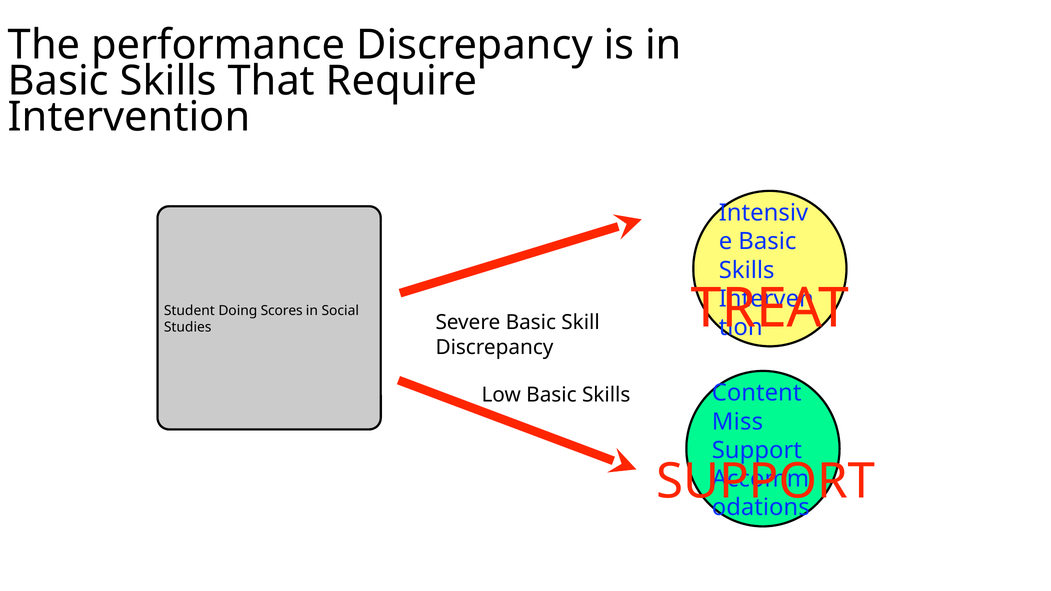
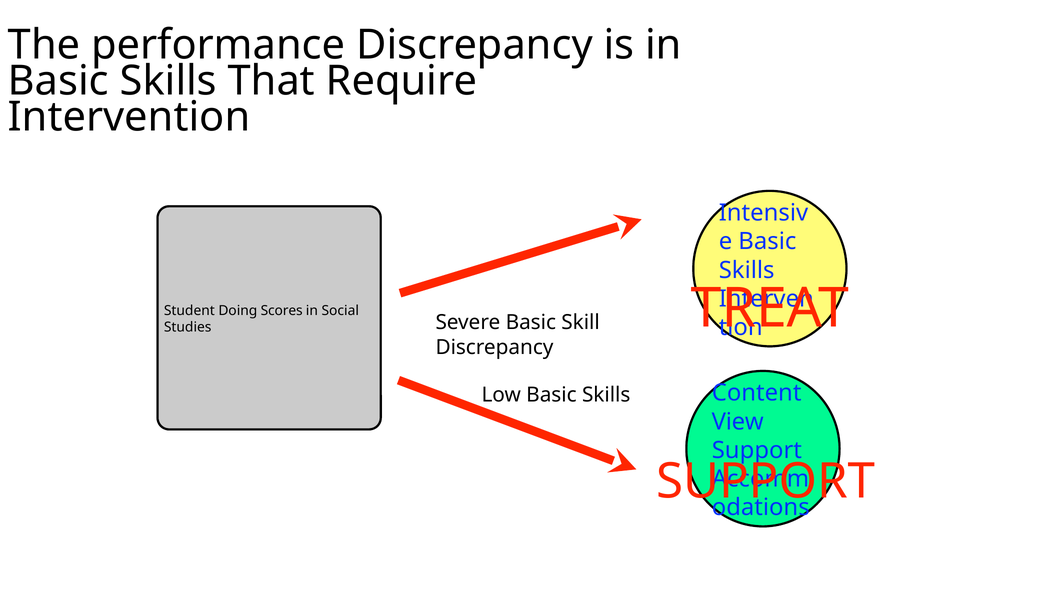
Miss: Miss -> View (738, 422)
